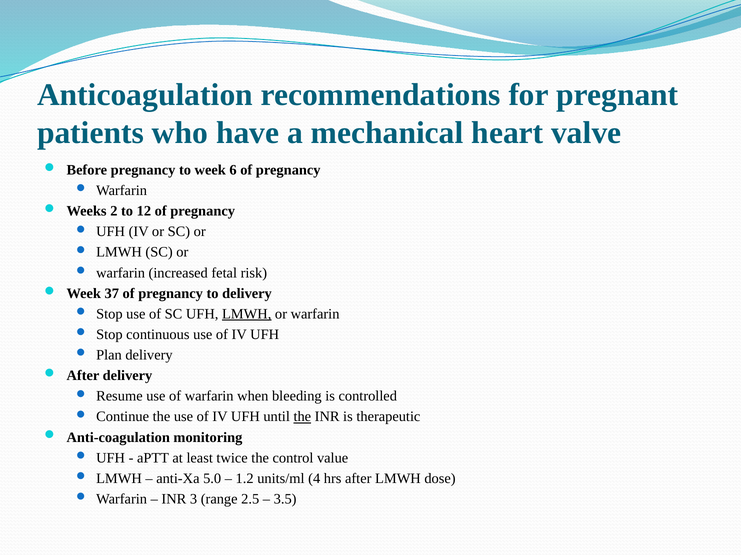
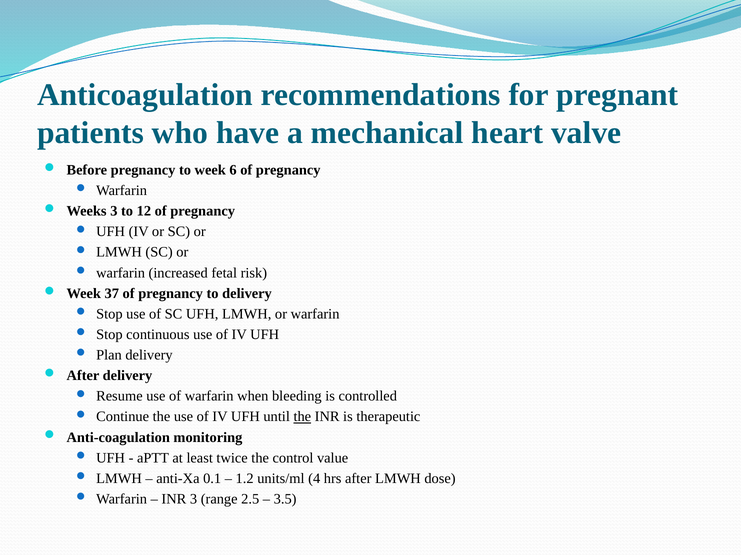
Weeks 2: 2 -> 3 (114, 211)
LMWH underline: present -> none (247, 314)
5.0: 5.0 -> 0.1 (212, 479)
